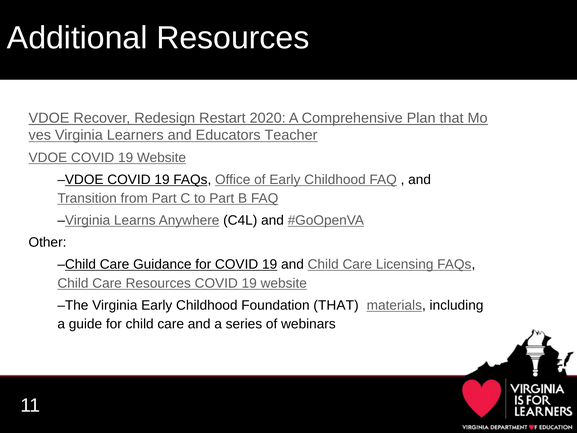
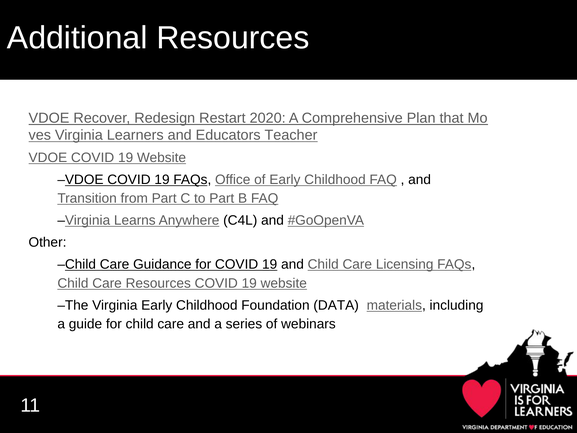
Foundation THAT: THAT -> DATA (336, 305)
